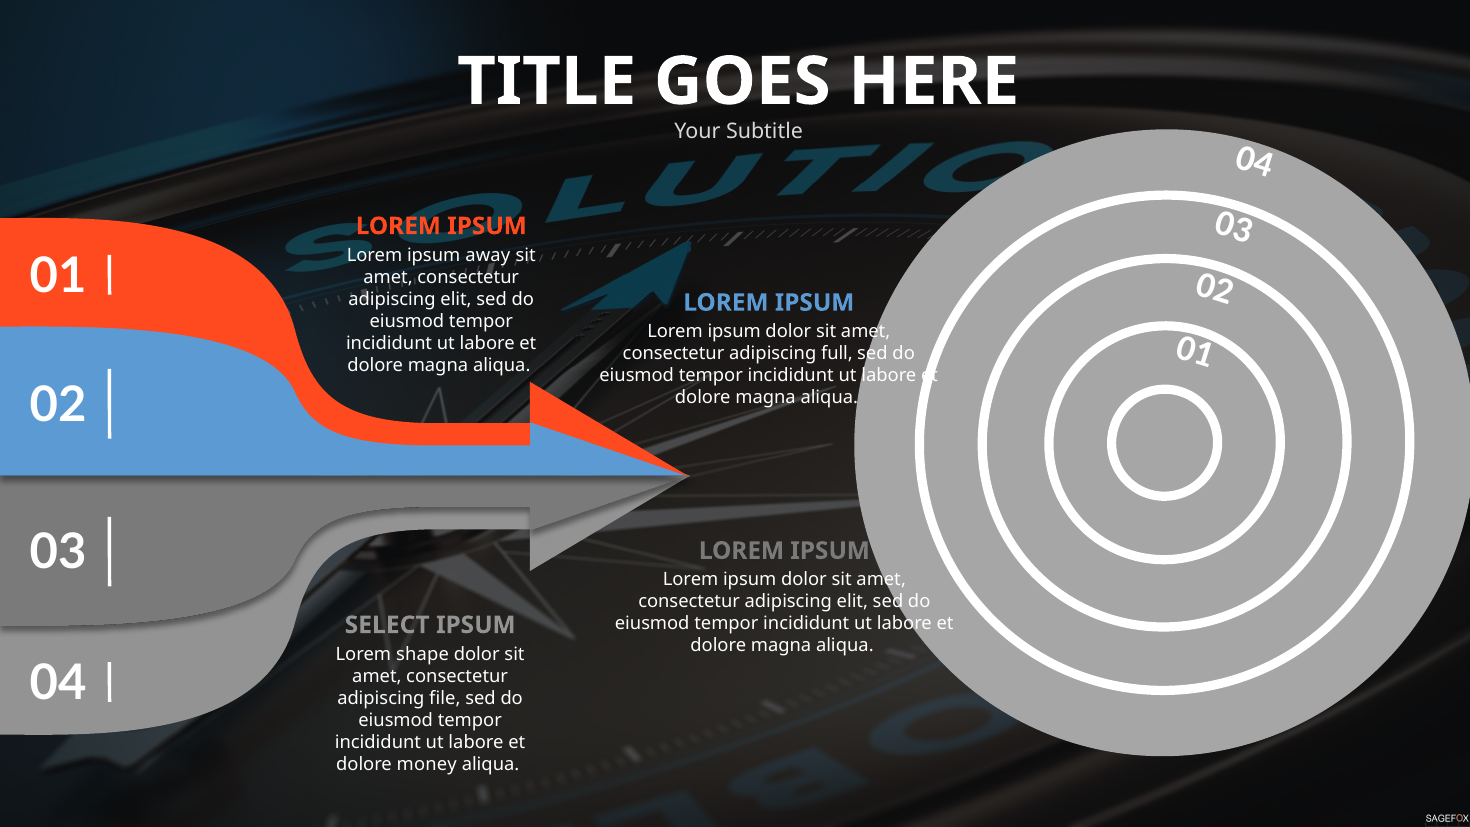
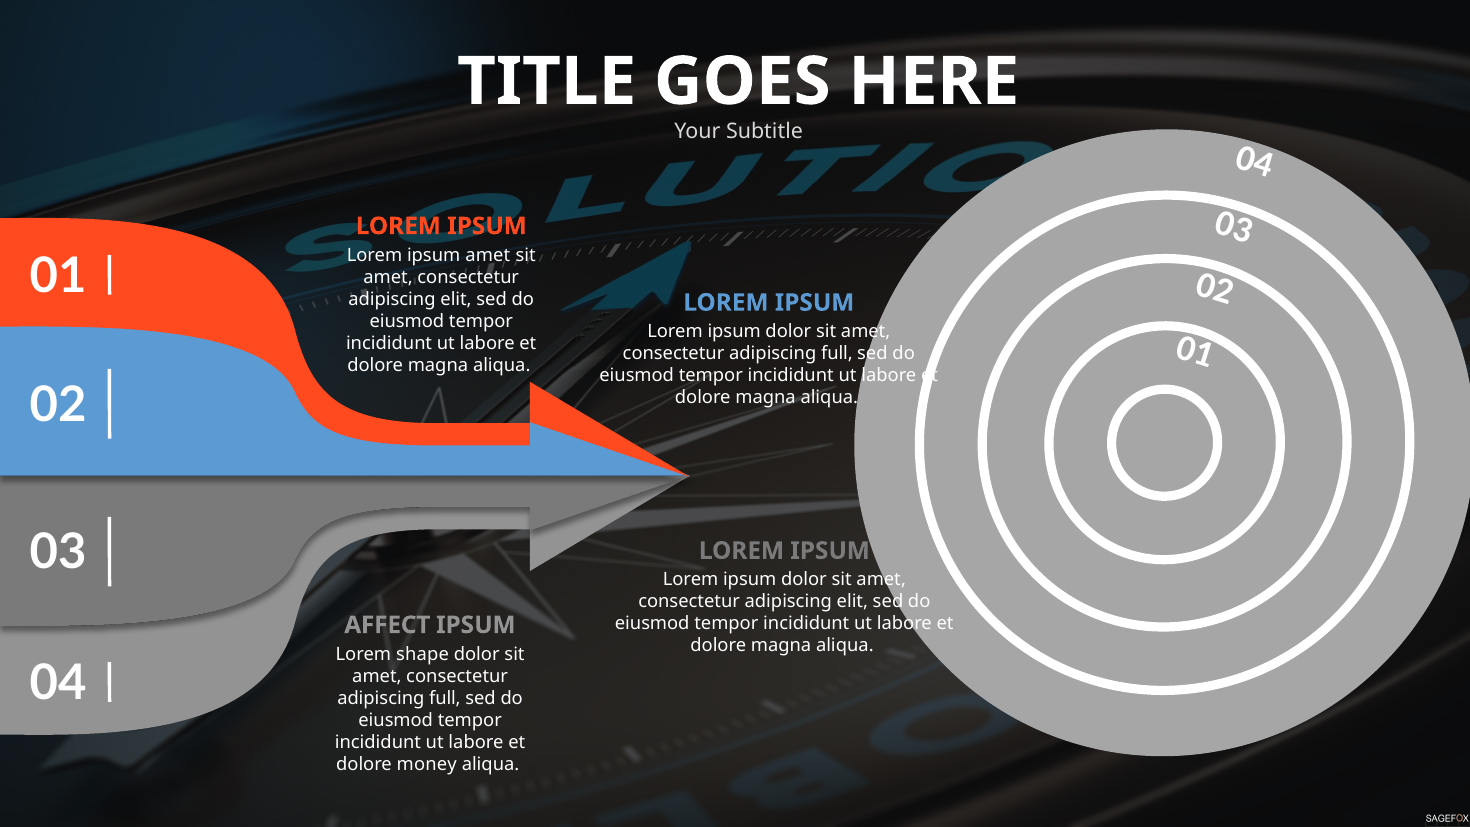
ipsum away: away -> amet (488, 255)
SELECT: SELECT -> AFFECT (387, 625)
file: file -> full (445, 698)
